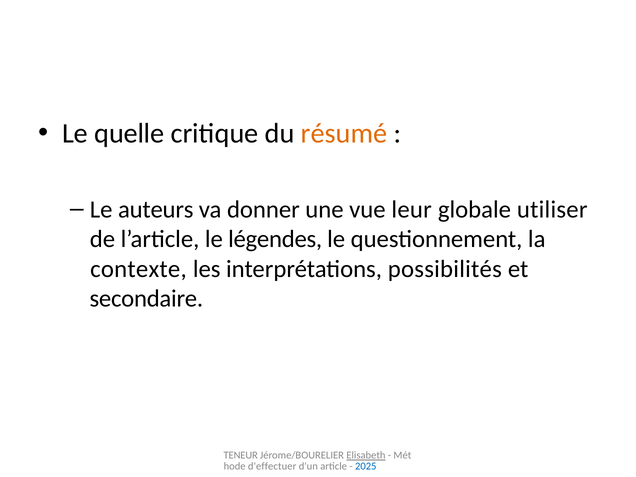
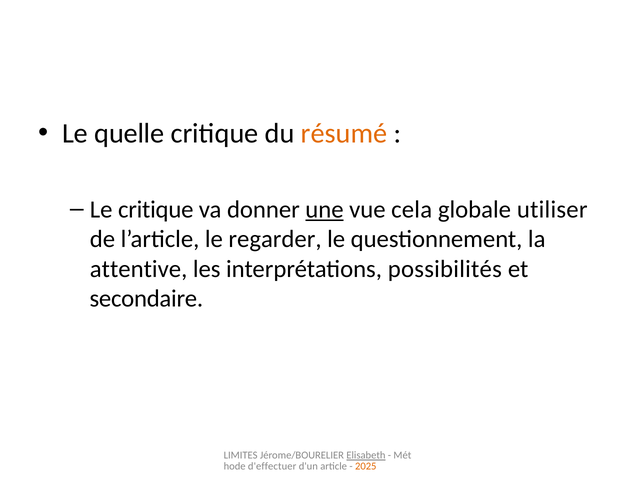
Le auteurs: auteurs -> critique (156, 210)
une underline: none -> present (324, 210)
leur: leur -> cela (412, 210)
légendes: légendes -> regarder (275, 239)
contexte: contexte -> attentive (139, 269)
TENEUR: TENEUR -> LIMITES (241, 455)
2025 colour: blue -> orange (366, 466)
